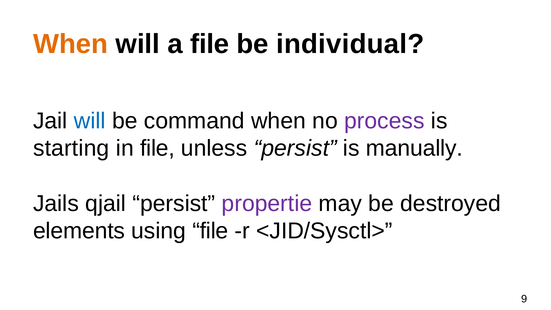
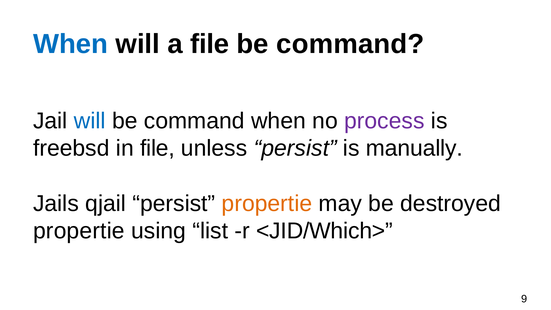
When colour: orange -> blue (71, 44)
individual: individual -> command (350, 44)
starting: starting -> freebsd (71, 148)
propertie colour: purple -> orange (267, 203)
elements: elements -> propertie (79, 231)
using file: file -> list (210, 231)
<JID/Sysctl>: <JID/Sysctl> -> <JID/Which> (324, 231)
